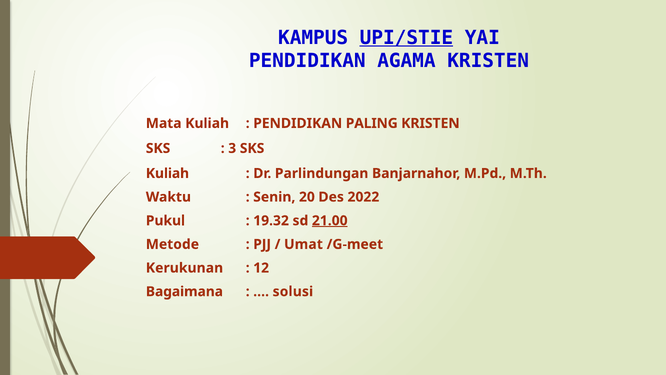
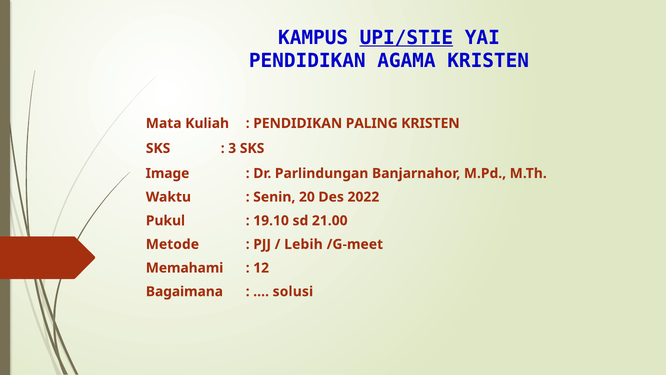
Kuliah: Kuliah -> Image (167, 173)
19.32: 19.32 -> 19.10 (271, 220)
21.00 underline: present -> none (330, 220)
Umat: Umat -> Lebih (303, 244)
Kerukunan: Kerukunan -> Memahami (185, 268)
